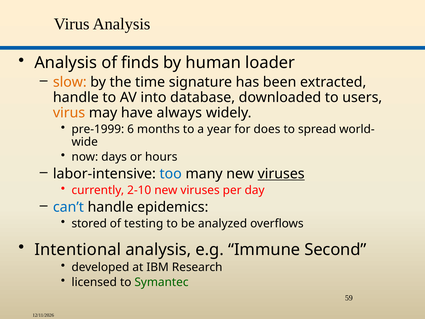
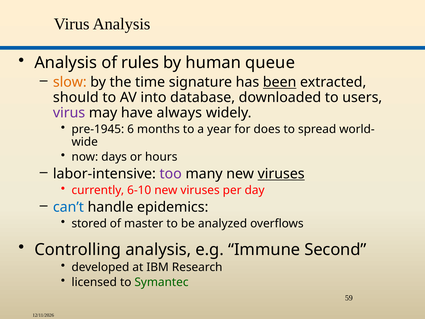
finds: finds -> rules (140, 63)
loader: loader -> queue (270, 63)
been underline: none -> present (280, 82)
handle: handle -> should (76, 97)
virus colour: orange -> purple (69, 113)
pre-1999: pre-1999 -> pre-1945 (98, 129)
too colour: blue -> purple (171, 174)
2-10: 2-10 -> 6-10 (139, 190)
testing: testing -> master (144, 223)
Intentional: Intentional -> Controlling (78, 249)
